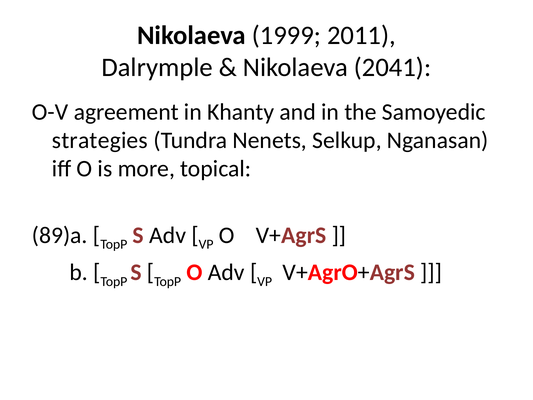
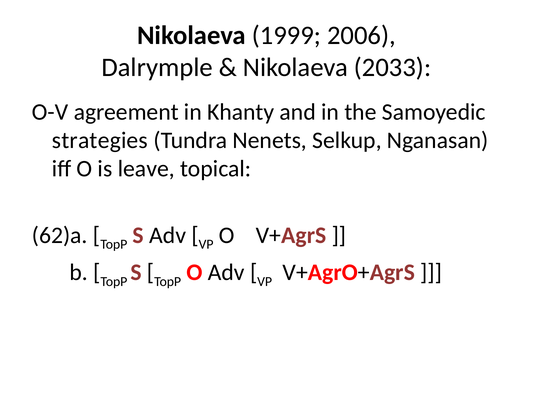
2011: 2011 -> 2006 (361, 35)
2041: 2041 -> 2033 (393, 67)
more: more -> leave (146, 169)
89)a: 89)a -> 62)a (60, 235)
